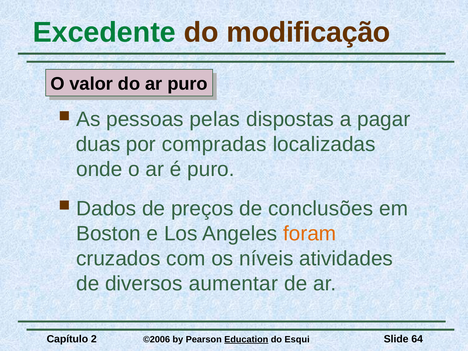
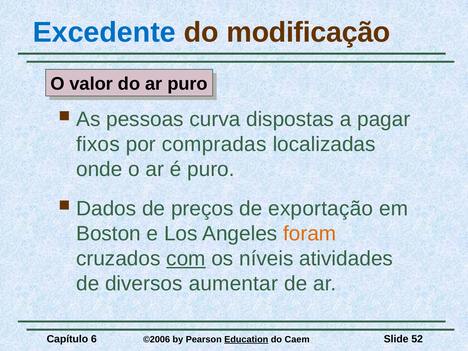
Excedente colour: green -> blue (104, 32)
pelas: pelas -> curva (215, 119)
duas: duas -> fixos (98, 144)
conclusões: conclusões -> exportação (321, 209)
com underline: none -> present (186, 259)
2: 2 -> 6 (94, 339)
Esqui: Esqui -> Caem (297, 339)
64: 64 -> 52 (417, 339)
